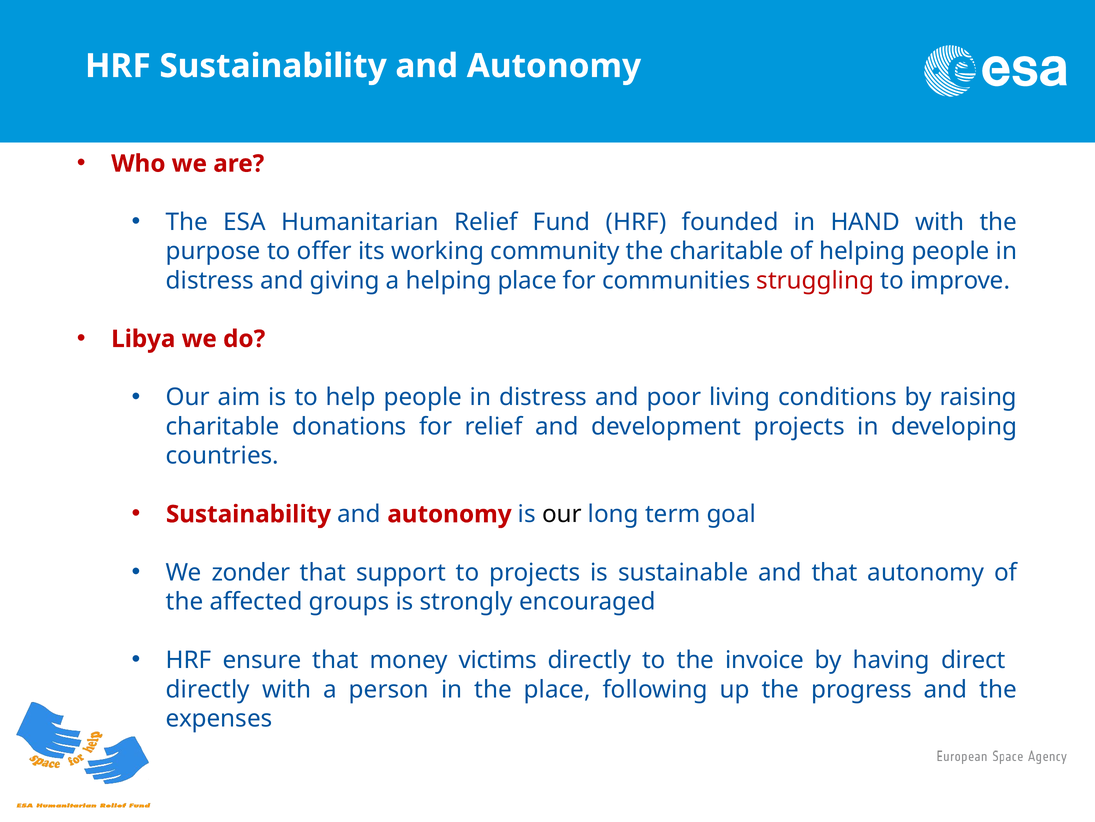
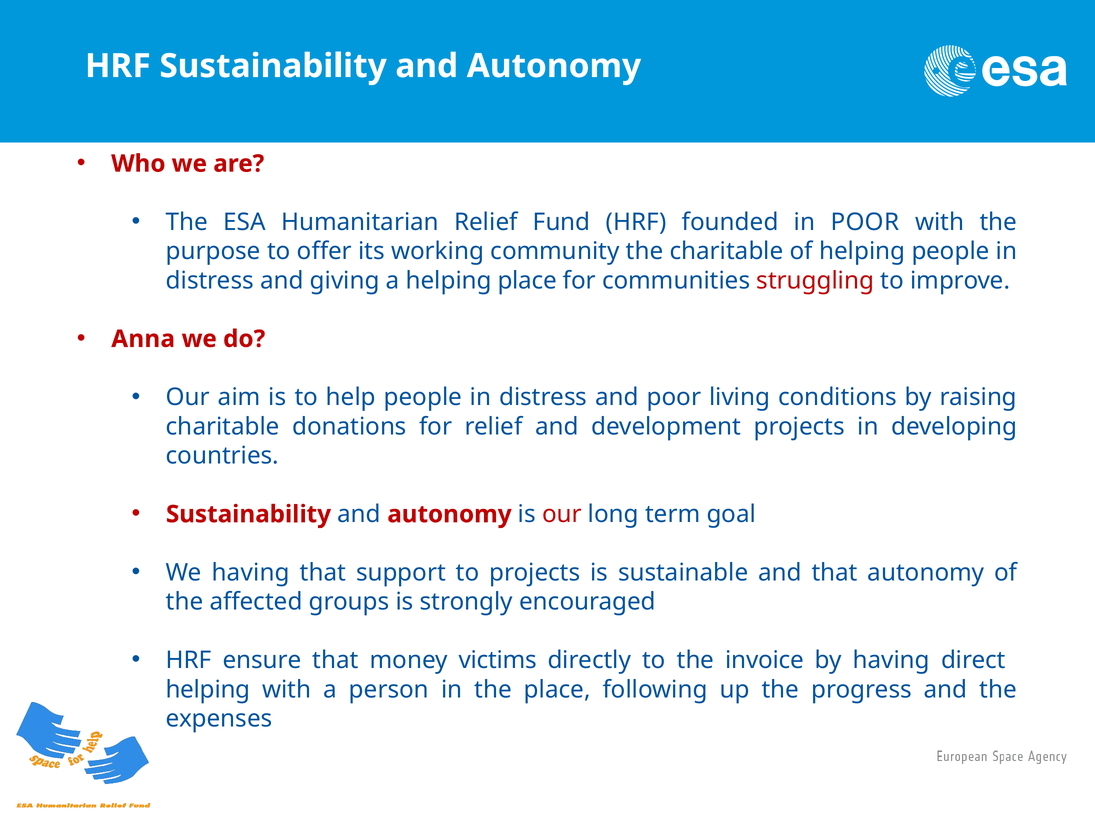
in HAND: HAND -> POOR (865, 222)
Libya: Libya -> Anna (143, 339)
our colour: black -> red (562, 514)
We zonder: zonder -> having (251, 572)
directly: directly -> helping (208, 689)
